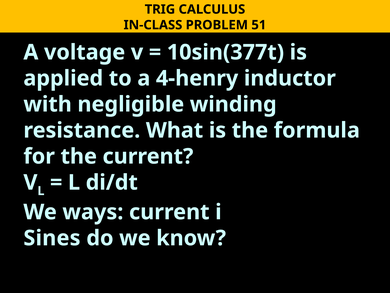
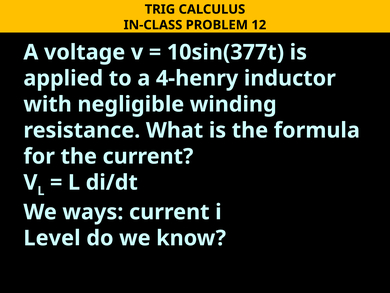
51: 51 -> 12 (259, 25)
Sines: Sines -> Level (52, 238)
